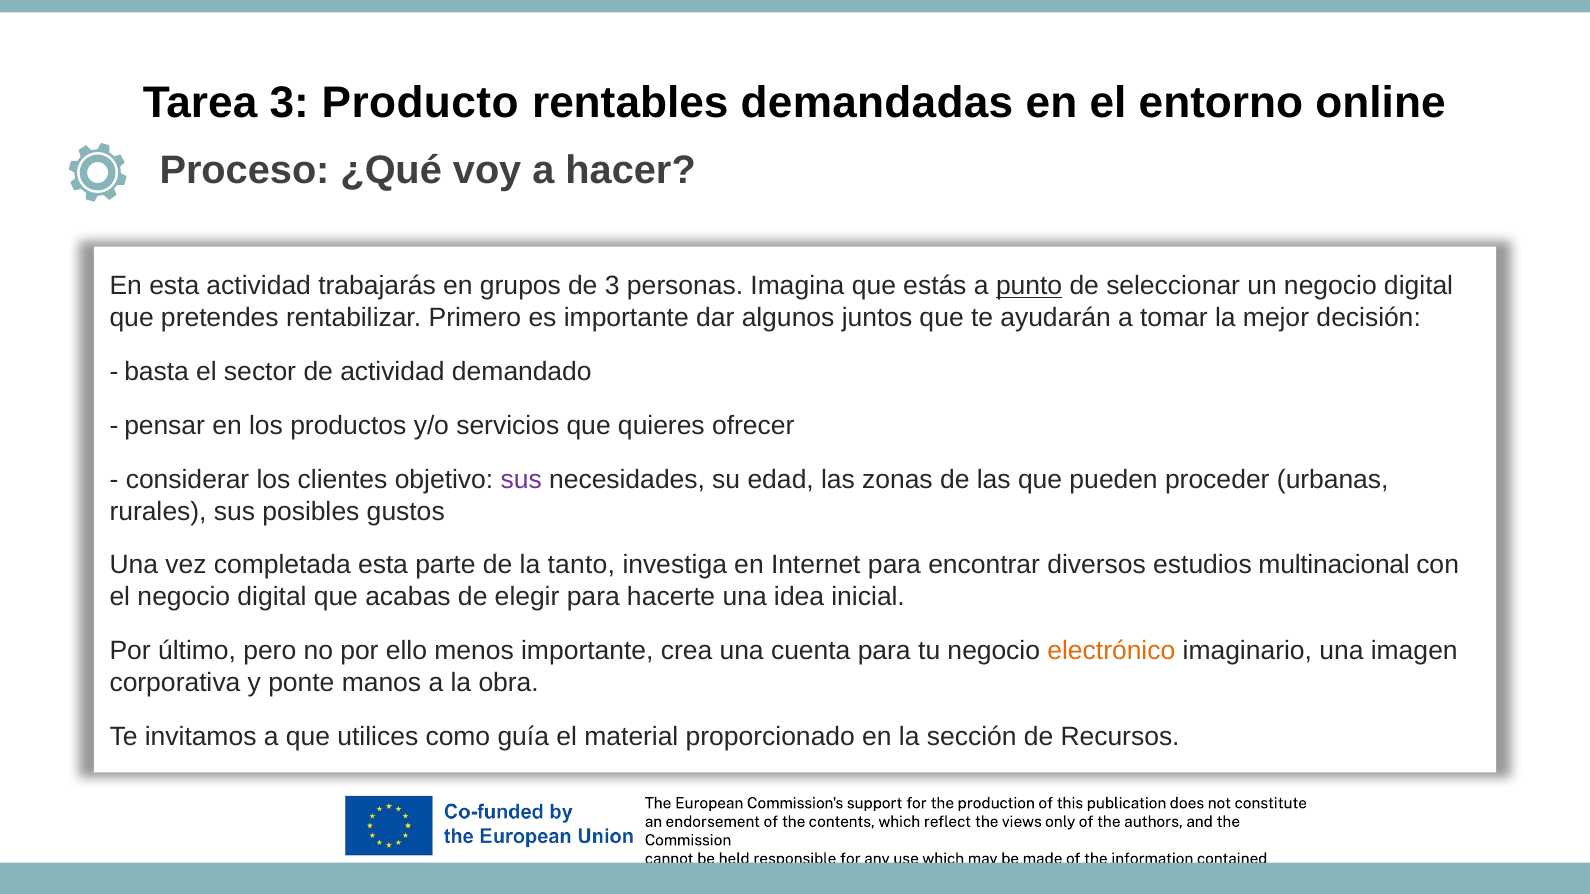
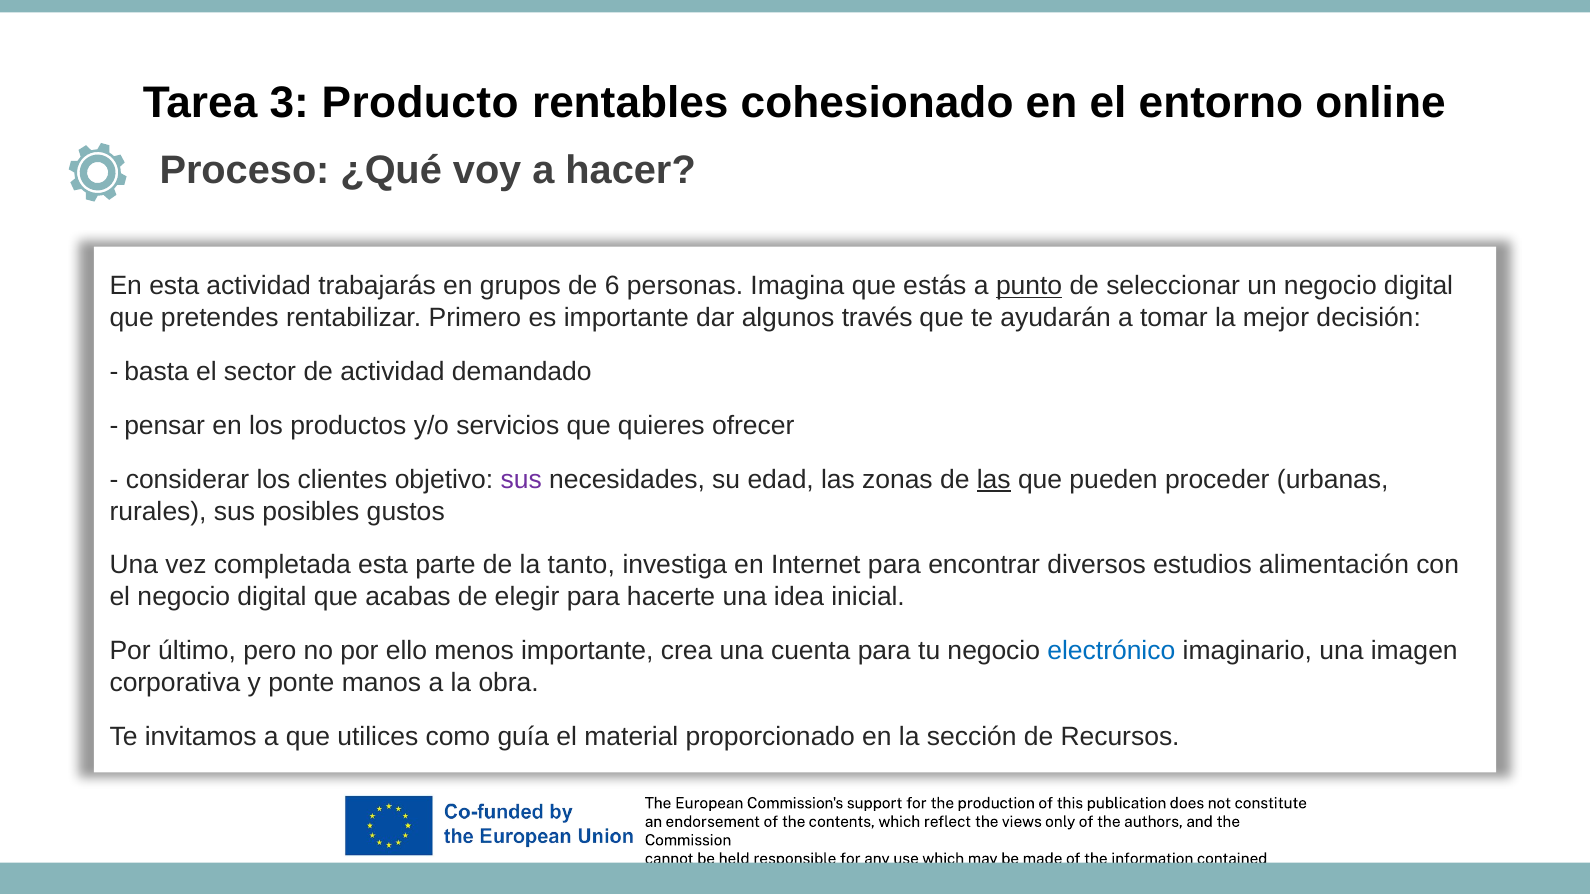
demandadas: demandadas -> cohesionado (877, 103)
de 3: 3 -> 6 (612, 286)
juntos: juntos -> través (877, 318)
las underline: none -> present (994, 480)
multinacional: multinacional -> alimentación (1334, 565)
electrónico colour: orange -> blue (1111, 651)
